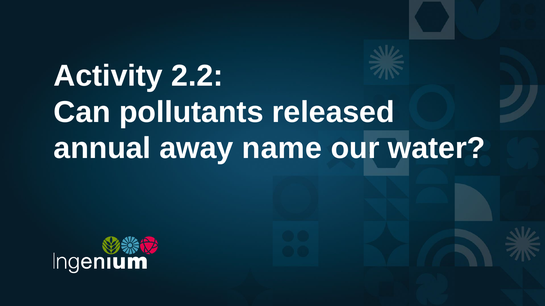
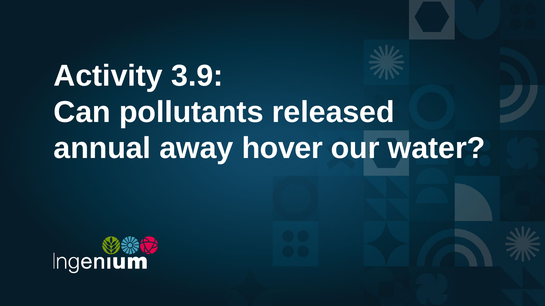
2.2: 2.2 -> 3.9 (197, 76)
name: name -> hover (282, 149)
